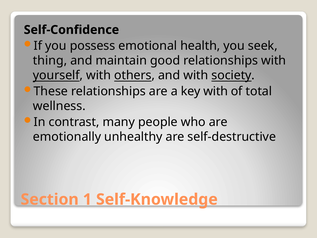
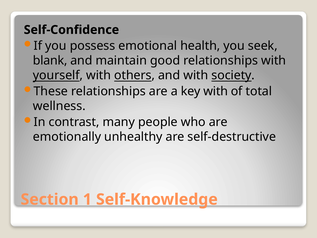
thing: thing -> blank (50, 61)
